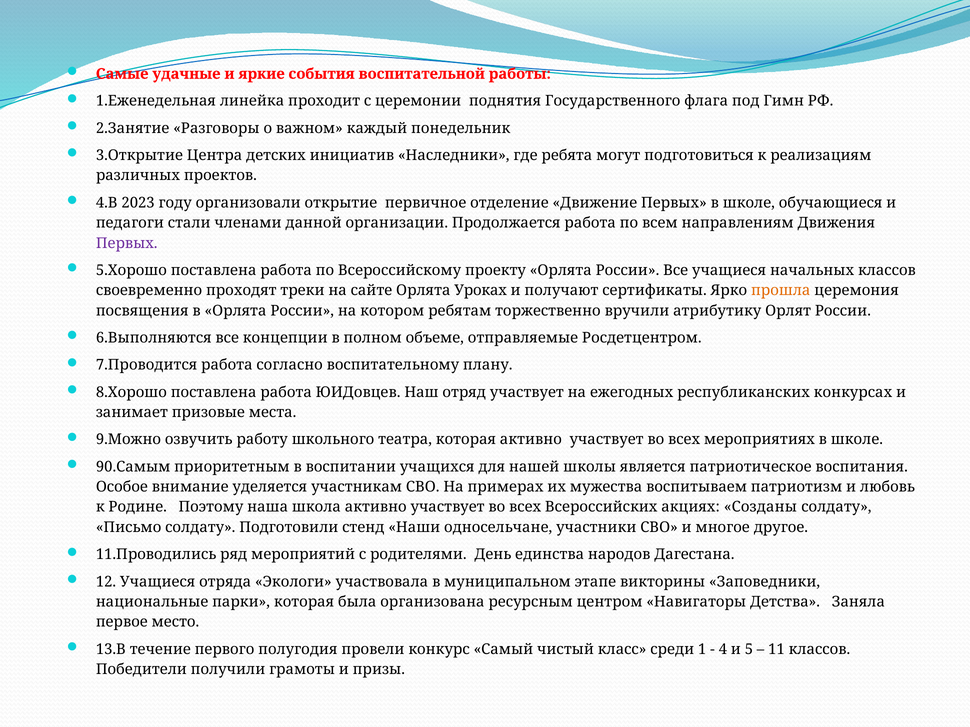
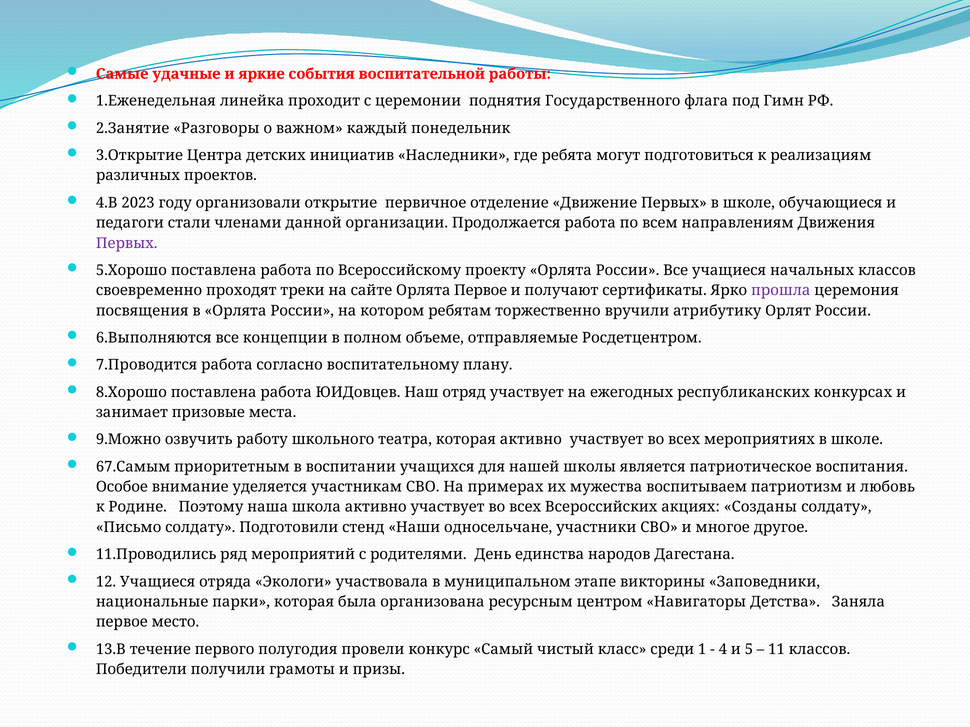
Орлята Уроках: Уроках -> Первое (481, 291)
прошла colour: orange -> purple (781, 291)
90.Самым: 90.Самым -> 67.Самым (133, 467)
